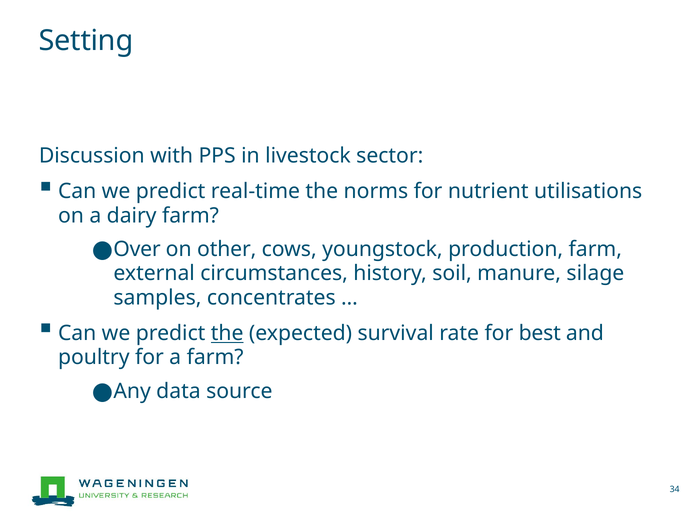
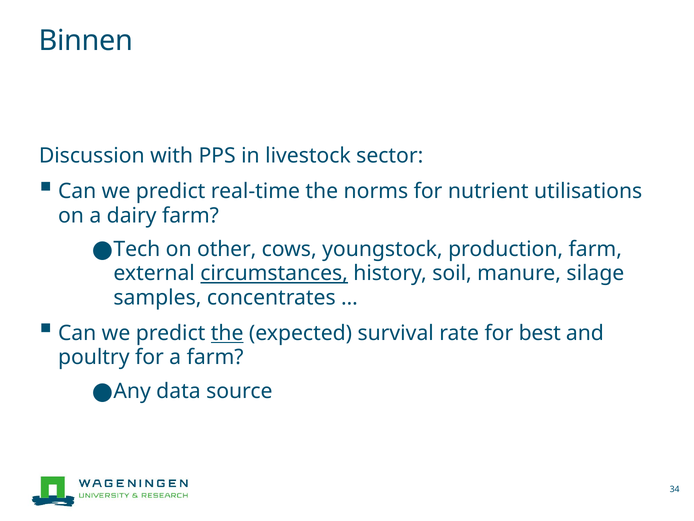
Setting: Setting -> Binnen (86, 41)
Over: Over -> Tech (137, 249)
circumstances underline: none -> present (274, 273)
